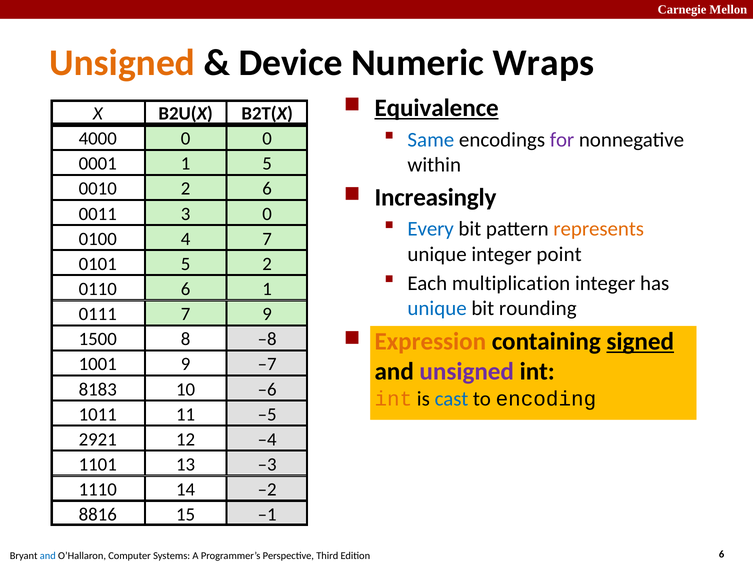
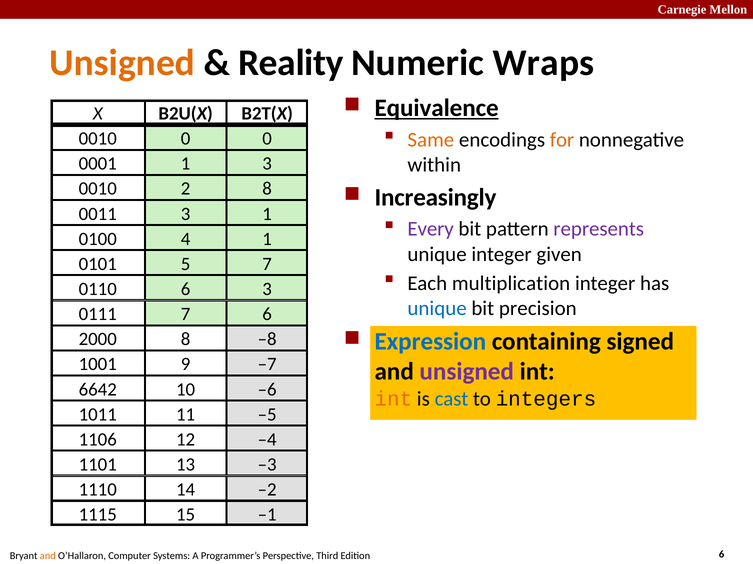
Device: Device -> Reality (291, 63)
Same colour: blue -> orange (431, 140)
for colour: purple -> orange (562, 140)
4000: 4000 -> 0010 (98, 139)
0001 5: 5 -> 3 (267, 164)
0010 6: 6 -> 8 (267, 189)
0011 0: 0 -> 1 (267, 214)
Every colour: blue -> purple (431, 229)
represents colour: orange -> purple (599, 229)
0100 7: 7 -> 1 (267, 239)
point: point -> given (559, 254)
0101 2: 2 -> 7 (267, 264)
0110 1: 1 -> 3 (267, 289)
rounding: rounding -> precision (538, 309)
0111 9: 9 -> 6 (267, 315)
1500: 1500 -> 2000 (98, 340)
Expression colour: orange -> blue (430, 342)
signed underline: present -> none (640, 342)
8183: 8183 -> 6642 (98, 390)
encoding: encoding -> integers (546, 399)
2921: 2921 -> 1106 (98, 440)
8816: 8816 -> 1115 (98, 515)
and colour: blue -> orange (48, 557)
